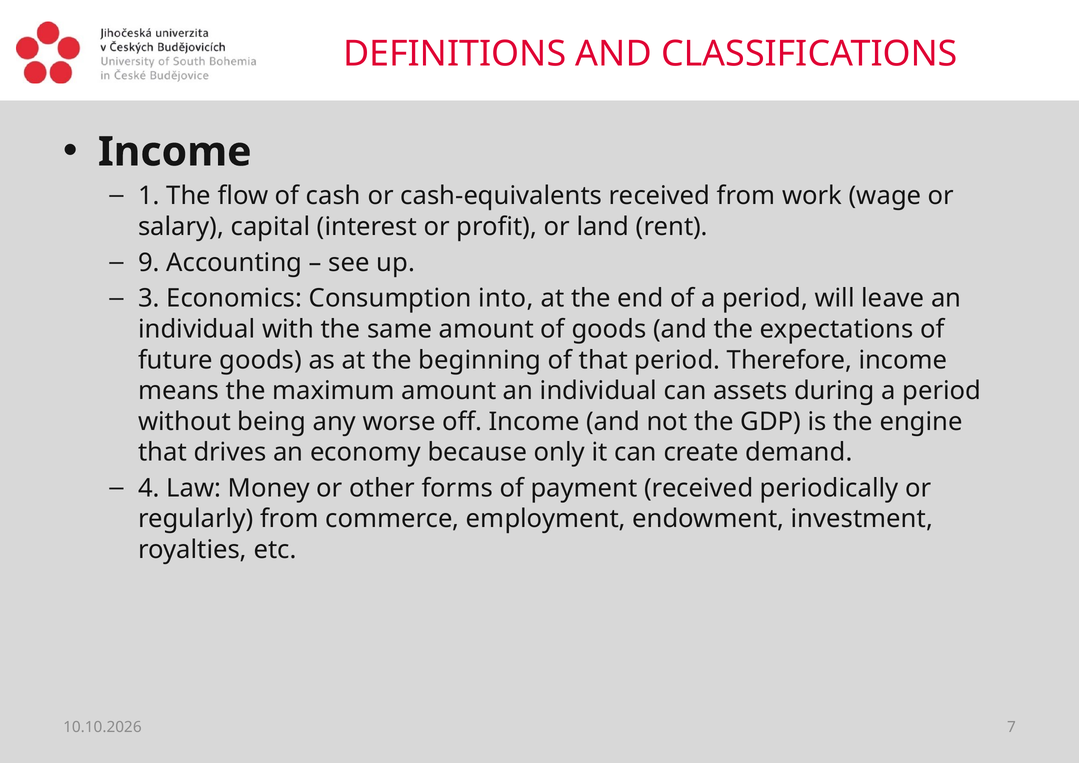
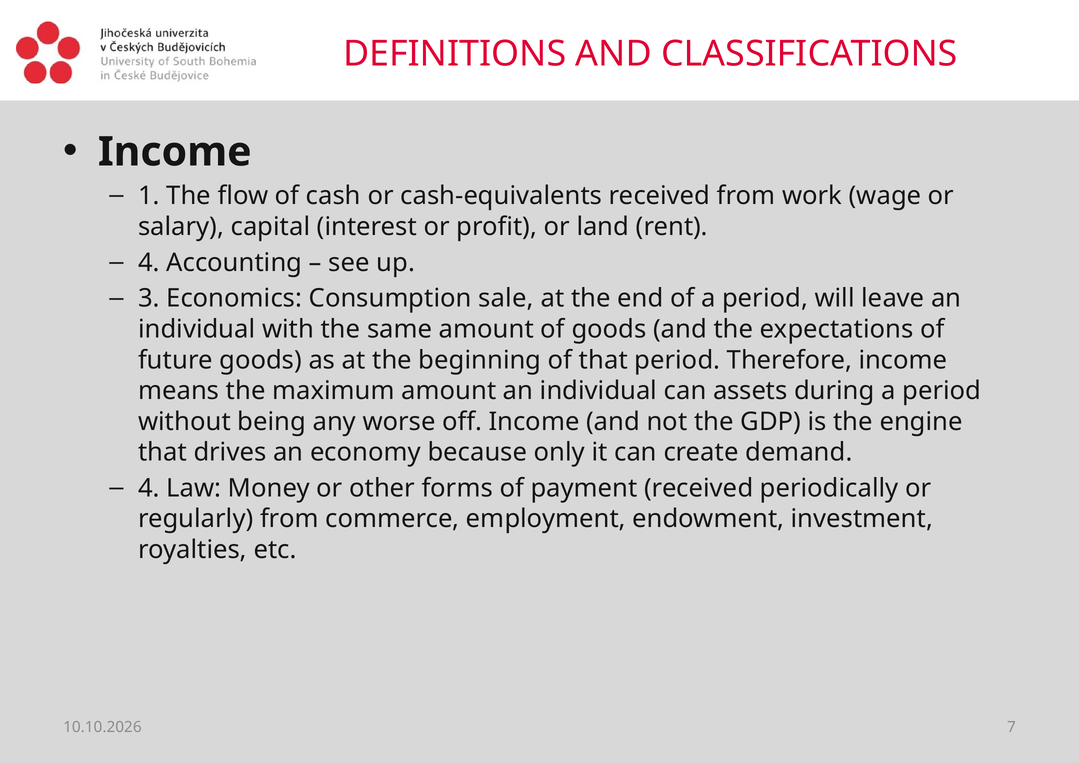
9: 9 -> 4 (149, 263)
into: into -> sale (506, 299)
